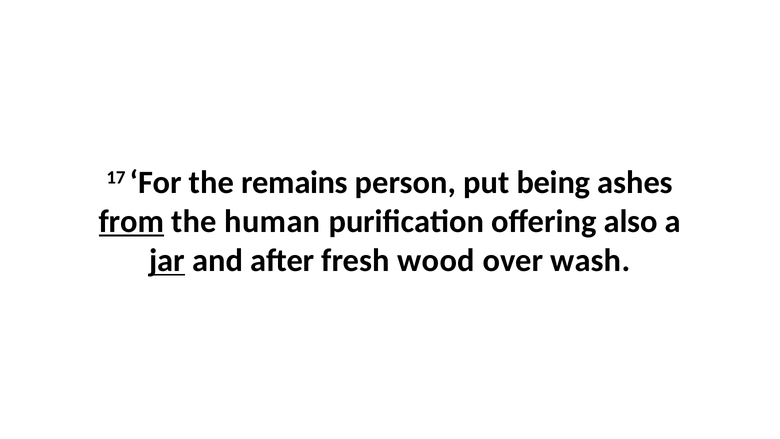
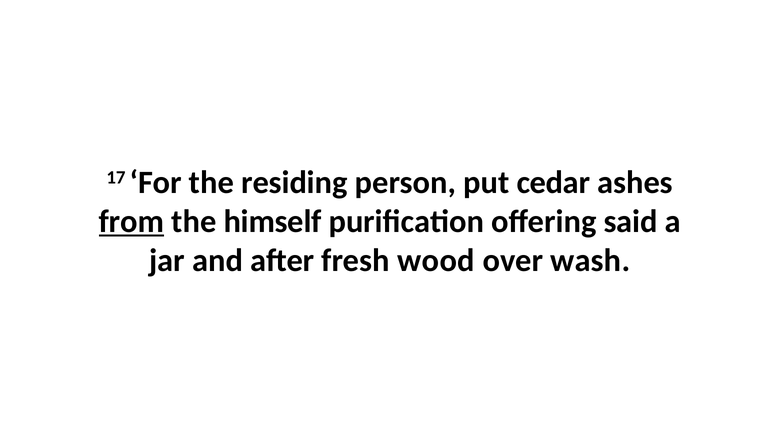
remains: remains -> residing (294, 183)
being: being -> cedar (553, 183)
human: human -> himself (273, 222)
also: also -> said (631, 222)
jar underline: present -> none (167, 261)
